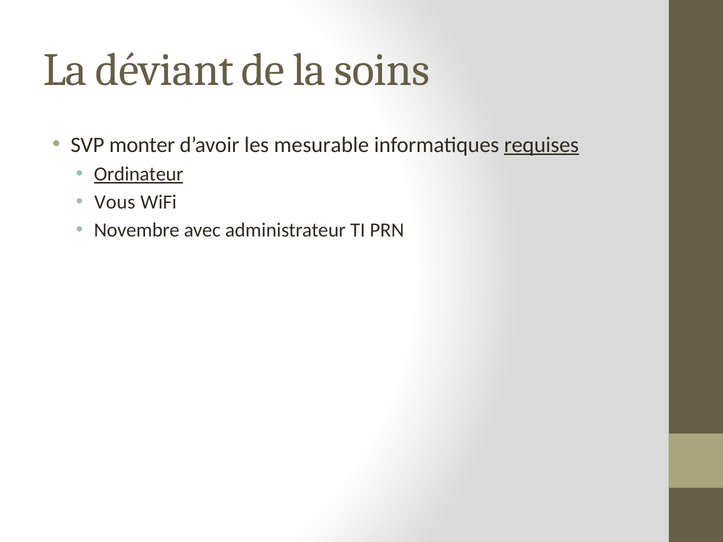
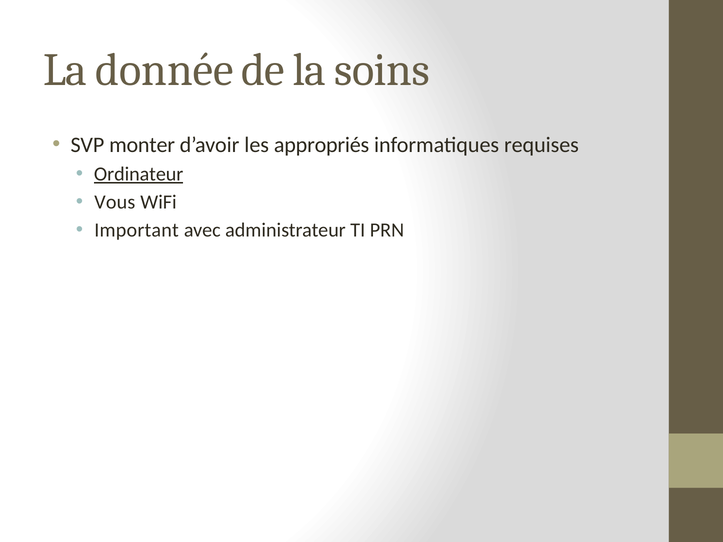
déviant: déviant -> donnée (164, 70)
mesurable: mesurable -> appropriés (322, 145)
requises underline: present -> none (541, 145)
Novembre: Novembre -> Important (137, 230)
